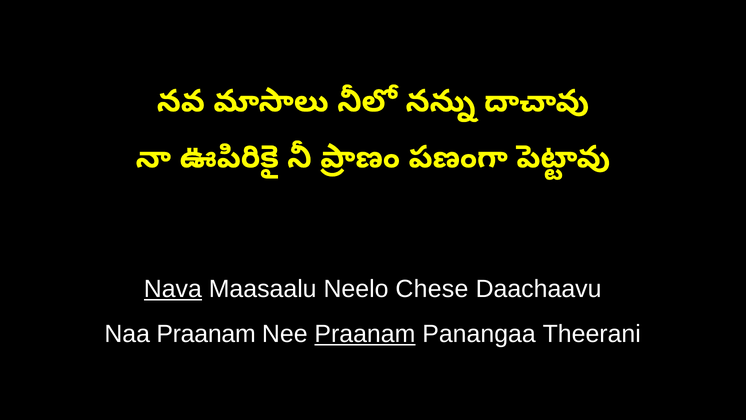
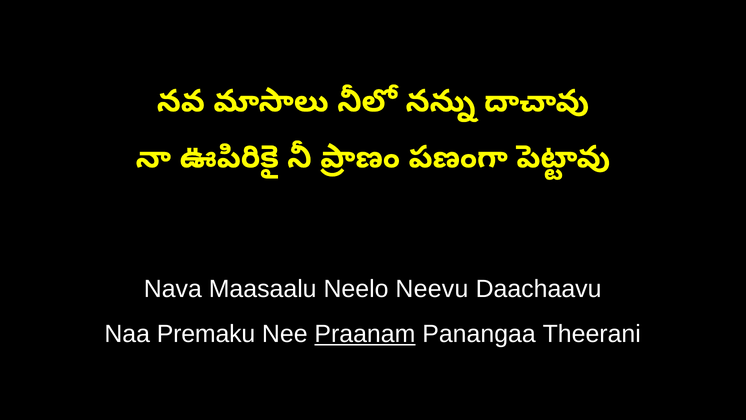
Nava underline: present -> none (173, 289)
Chese: Chese -> Neevu (432, 289)
Naa Praanam: Praanam -> Premaku (206, 334)
